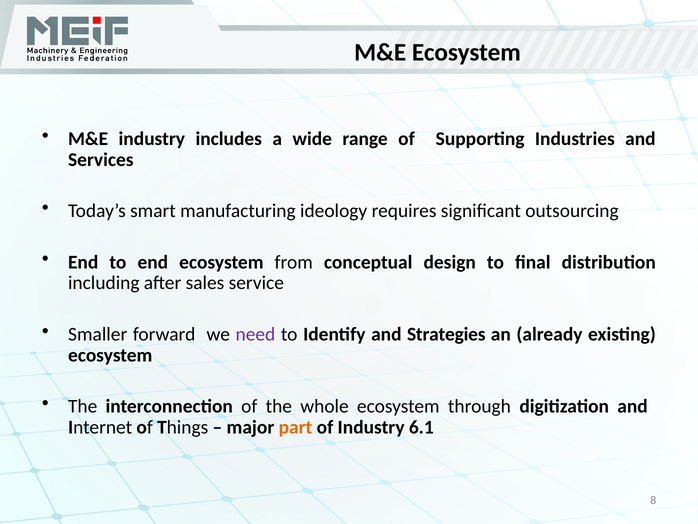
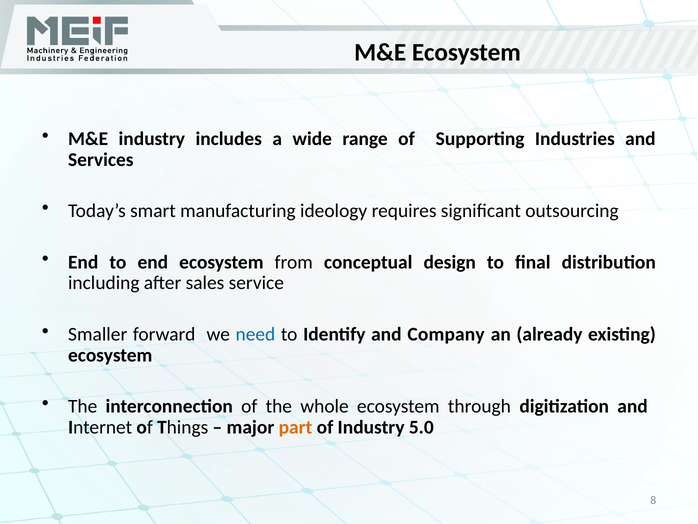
need colour: purple -> blue (255, 334)
Strategies: Strategies -> Company (446, 334)
6.1: 6.1 -> 5.0 (421, 427)
